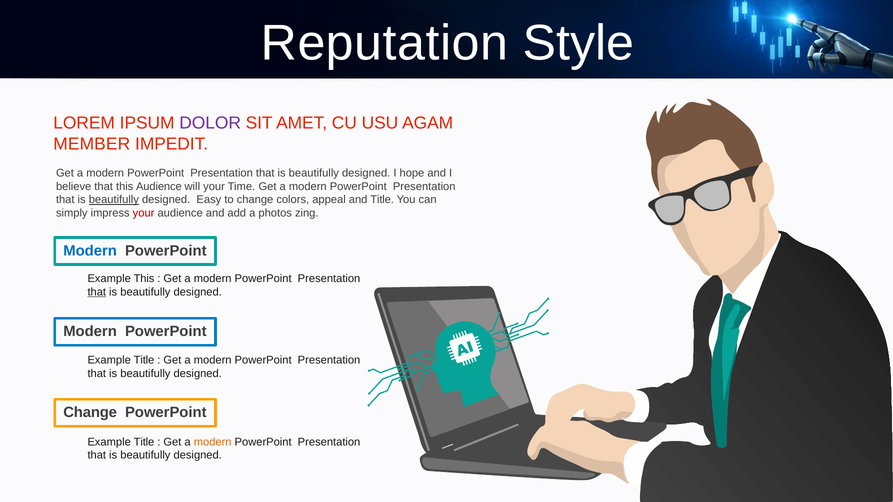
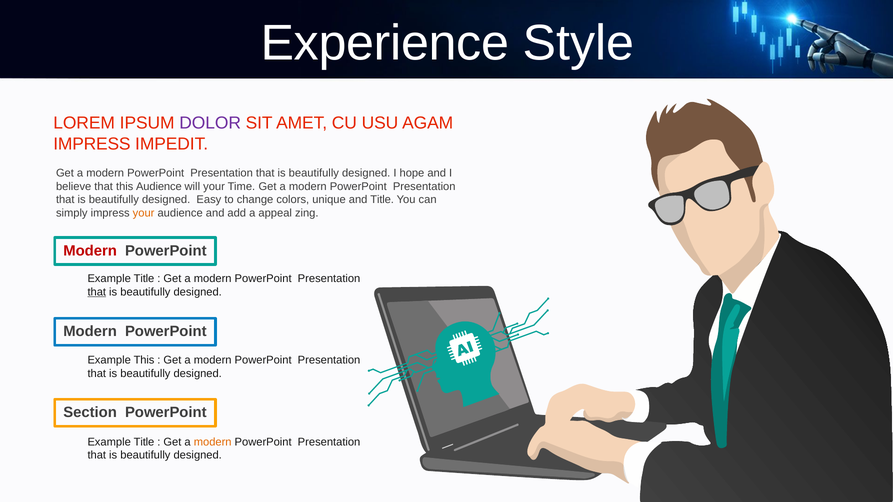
Reputation: Reputation -> Experience (385, 43)
MEMBER: MEMBER -> IMPRESS (92, 144)
beautifully underline: present -> none (114, 200)
appeal: appeal -> unique (329, 200)
your colour: red -> orange (144, 213)
photos: photos -> appeal (275, 213)
Modern colour: blue -> red (90, 251)
This: This -> Title (144, 279)
Title: Title -> This (144, 360)
Change: Change -> Section (90, 413)
